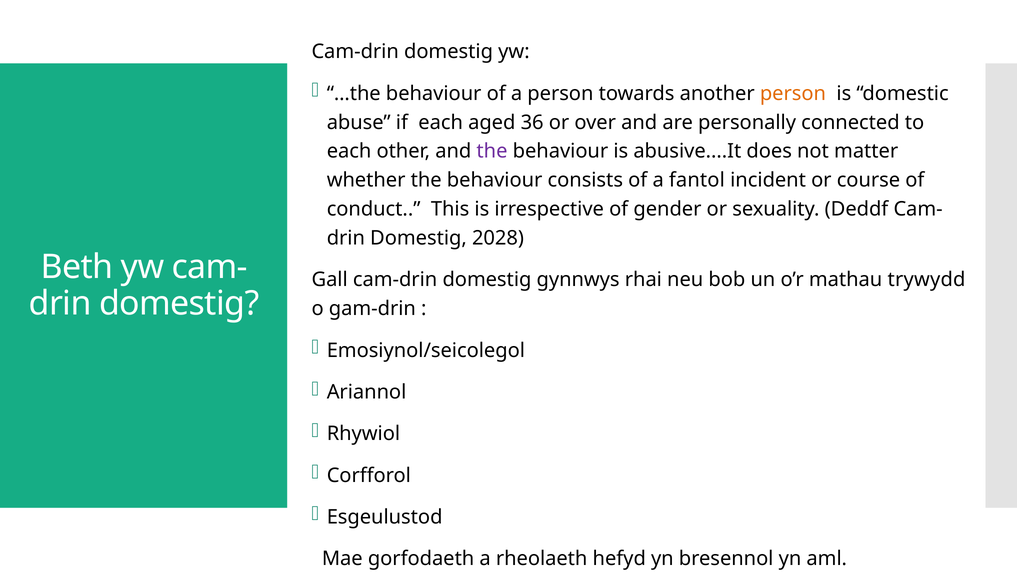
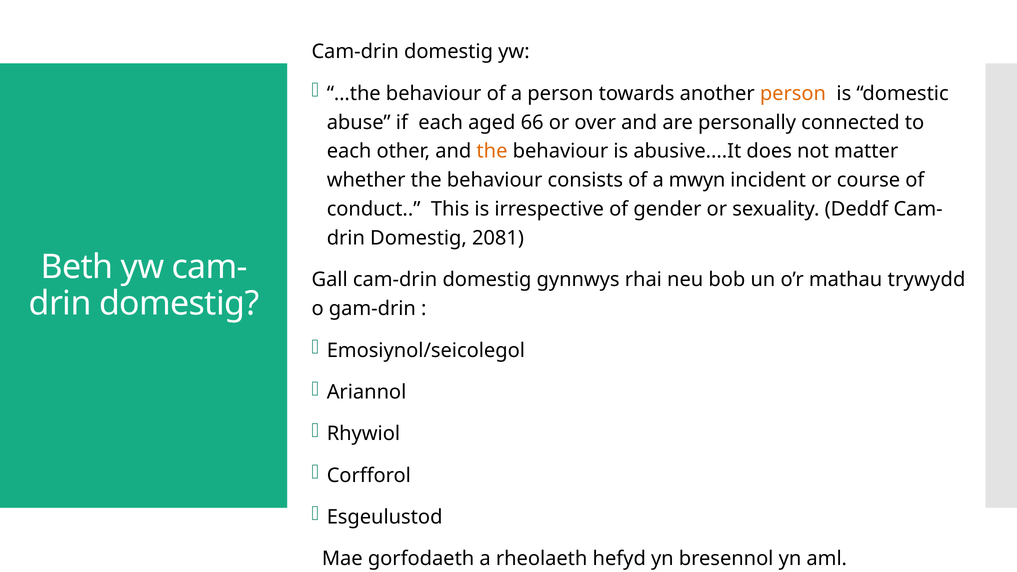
36: 36 -> 66 (532, 122)
the colour: purple -> orange (492, 151)
fantol: fantol -> mwyn (697, 180)
2028: 2028 -> 2081 (498, 238)
